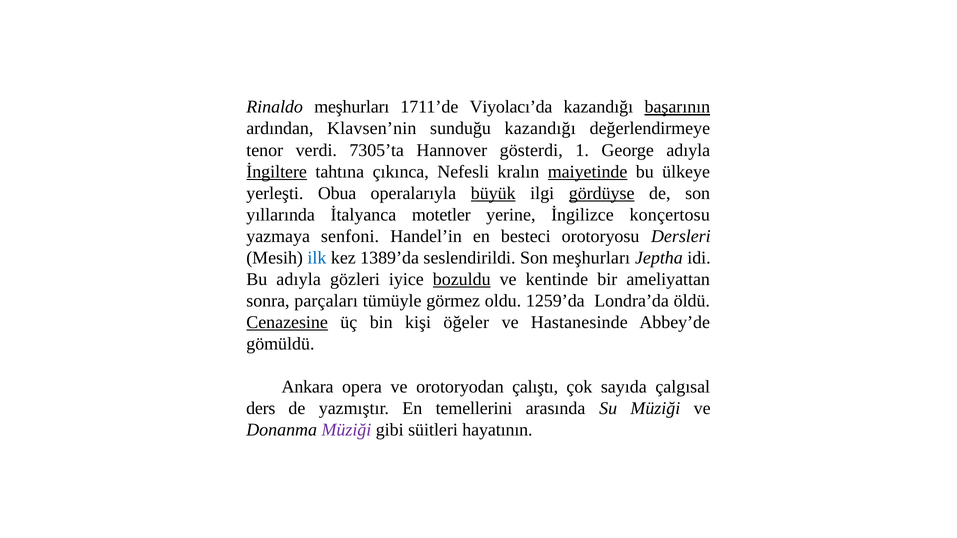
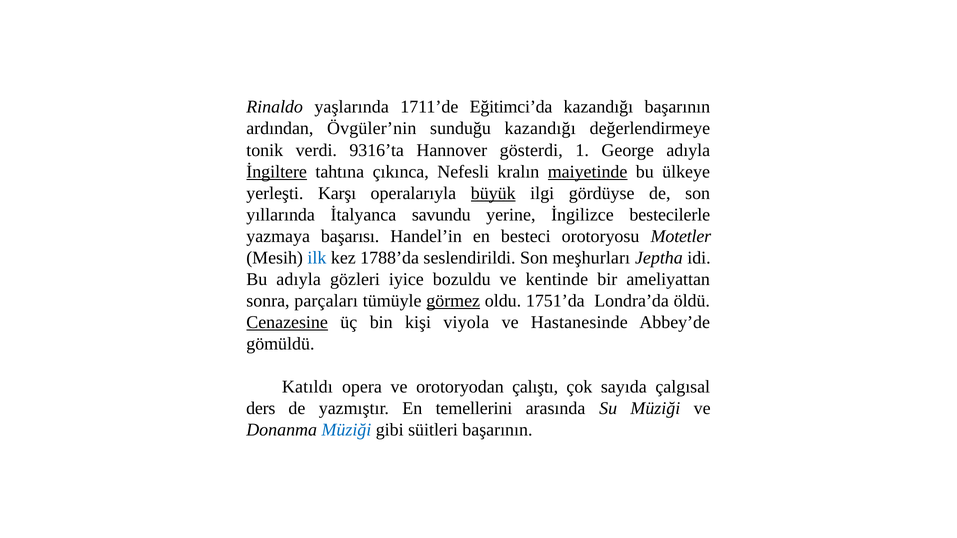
Rinaldo meşhurları: meşhurları -> yaşlarında (352, 107)
Viyolacı’da: Viyolacı’da -> Eğitimci’da (511, 107)
başarının underline: present -> none (677, 107)
Klavsen’nin: Klavsen’nin -> Övgüler’nin (372, 129)
tenor: tenor -> tonik (265, 150)
7305’ta: 7305’ta -> 9316’ta (377, 150)
Obua: Obua -> Karşı (337, 193)
gördüyse underline: present -> none (602, 193)
motetler: motetler -> savundu (441, 215)
konçertosu: konçertosu -> bestecilerle (670, 215)
senfoni: senfoni -> başarısı (350, 236)
Dersleri: Dersleri -> Motetler (681, 236)
1389’da: 1389’da -> 1788’da (390, 258)
bozuldu underline: present -> none (462, 279)
görmez underline: none -> present (453, 301)
1259’da: 1259’da -> 1751’da (555, 301)
öğeler: öğeler -> viyola (466, 322)
Ankara: Ankara -> Katıldı (307, 387)
Müziği colour: purple -> blue (346, 430)
süitleri hayatının: hayatının -> başarının (497, 430)
